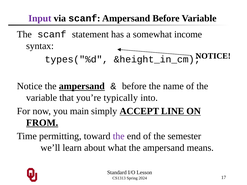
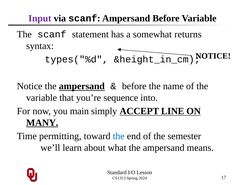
income: income -> returns (188, 34)
typically: typically -> sequence (121, 98)
FROM: FROM -> MANY (42, 123)
the colour: purple -> blue (119, 136)
